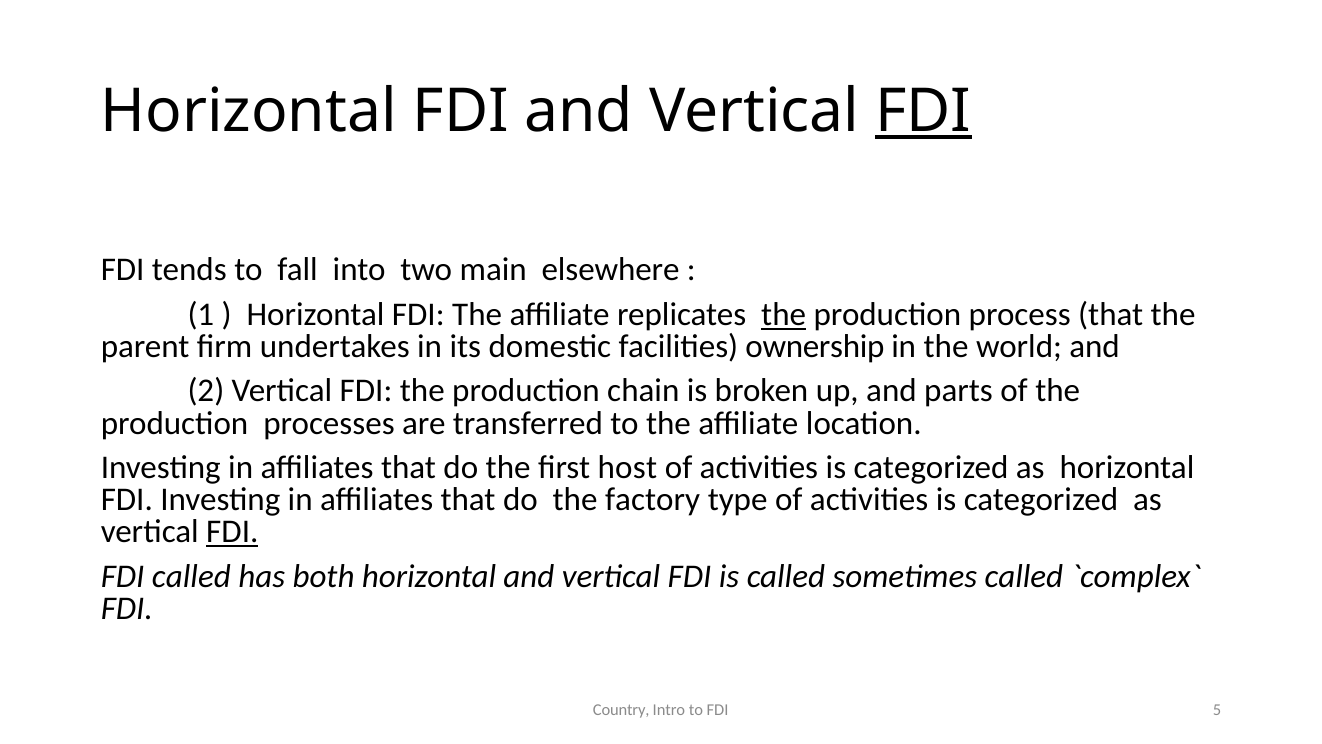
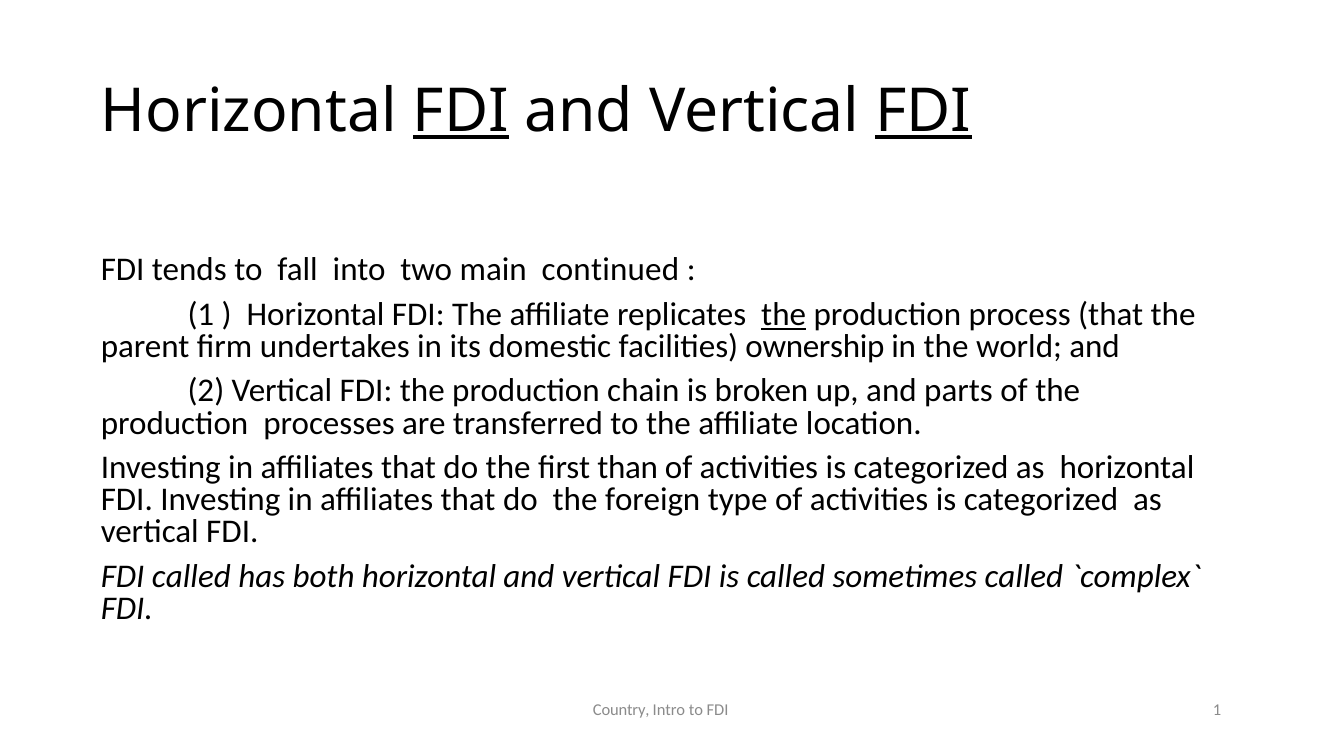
FDI underline: none -> present (461, 111)
elsewhere: elsewhere -> continued (610, 270)
host: host -> than (628, 467)
factory: factory -> foreign (653, 500)
FDI underline: present -> none (232, 532)
FDI 5: 5 -> 1 (1217, 710)
